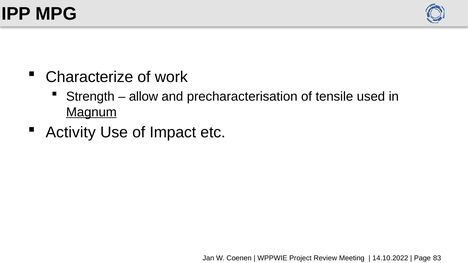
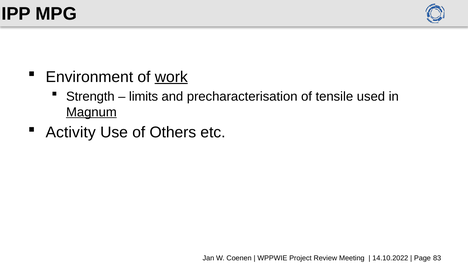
Characterize: Characterize -> Environment (89, 77)
work underline: none -> present (171, 77)
allow: allow -> limits (144, 97)
Impact: Impact -> Others (173, 133)
